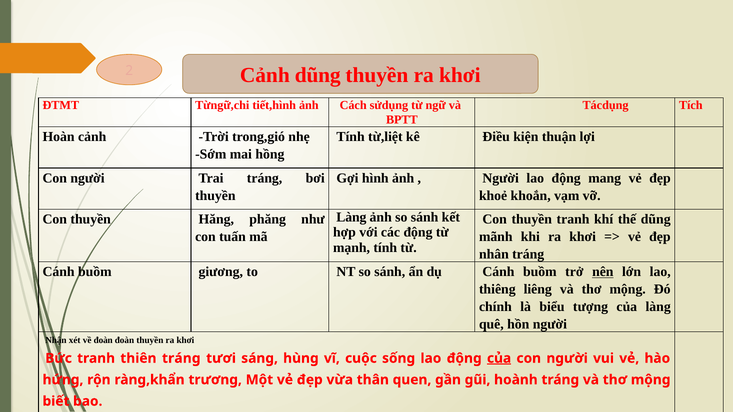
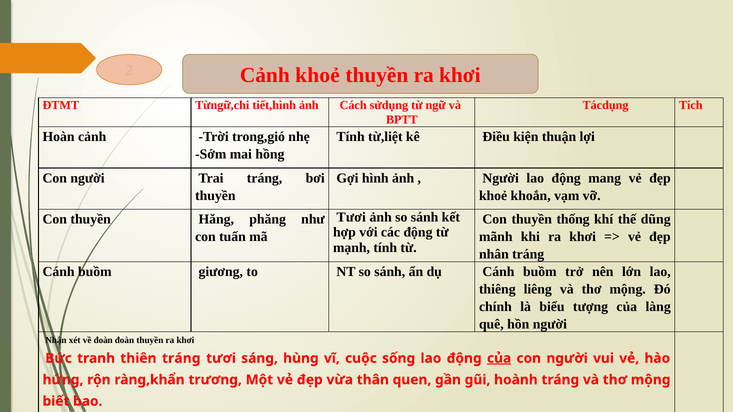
Cảnh dũng: dũng -> khoẻ (318, 75)
Làng: Làng -> Tươi (351, 217)
thuyền tranh: tranh -> thống (573, 220)
nên underline: present -> none (603, 272)
